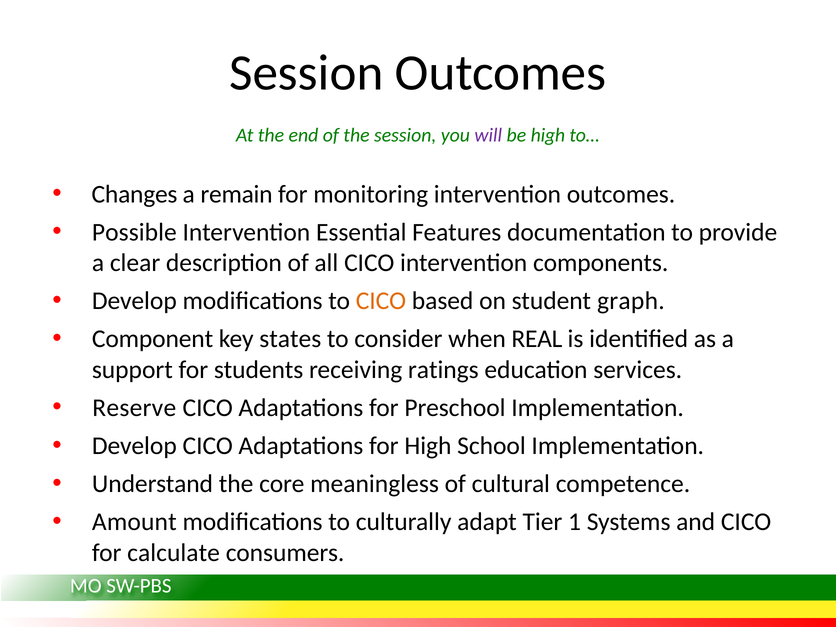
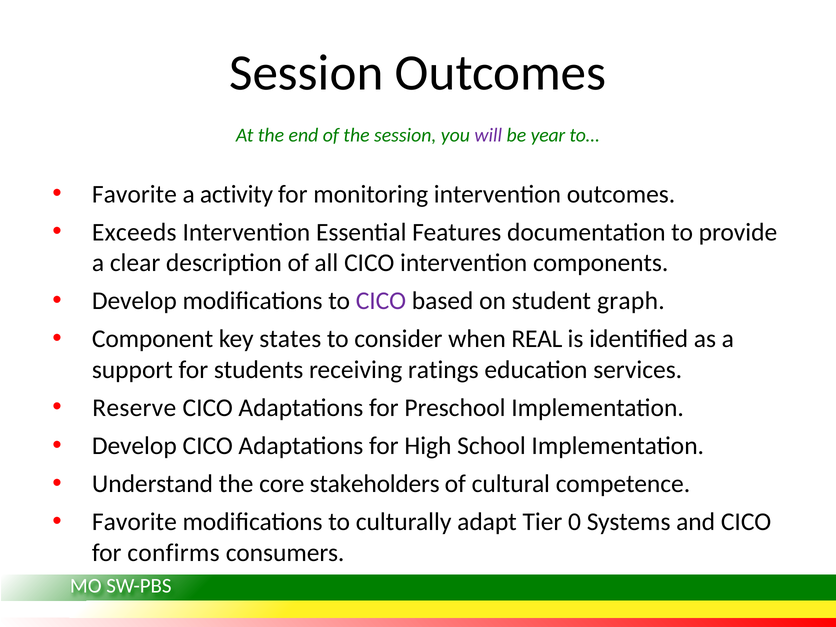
be high: high -> year (548, 135)
Changes: Changes -> Favorite (134, 194)
remain: remain -> activity (237, 194)
Possible: Possible -> Exceeds (134, 232)
CICO colour: orange -> purple (381, 301)
meaningless: meaningless -> stakeholders (375, 484)
Amount: Amount -> Favorite (134, 522)
1: 1 -> 0 (575, 522)
calculate: calculate -> confirms (173, 553)
